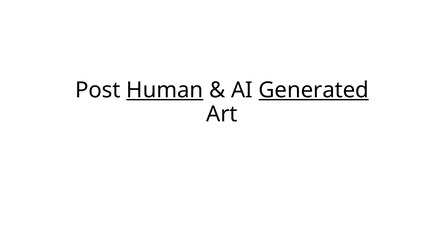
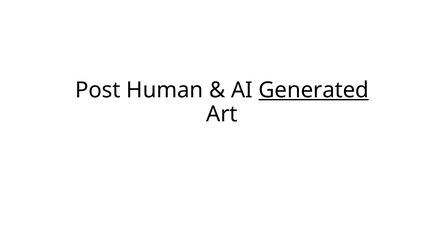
Human underline: present -> none (165, 90)
